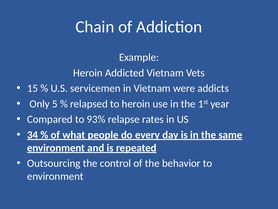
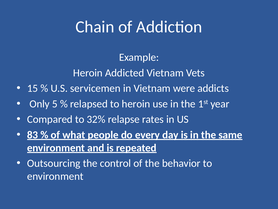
93%: 93% -> 32% (96, 119)
34: 34 -> 83 (33, 135)
